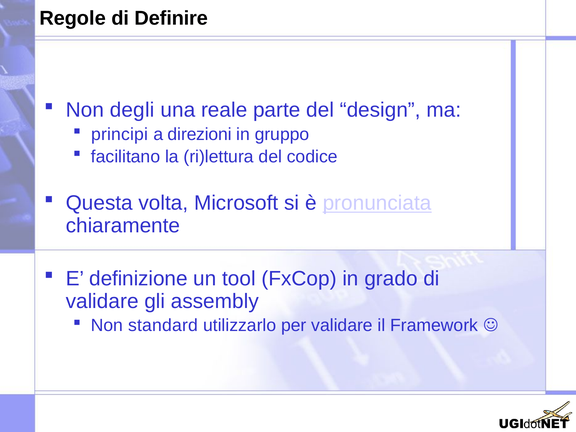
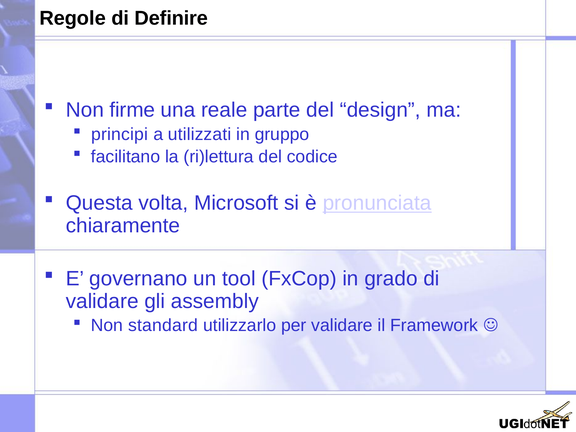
degli: degli -> firme (132, 110)
direzioni: direzioni -> utilizzati (200, 134)
definizione: definizione -> governano (138, 279)
